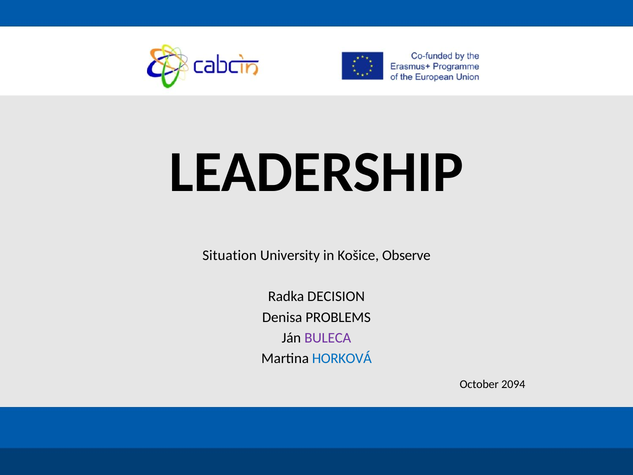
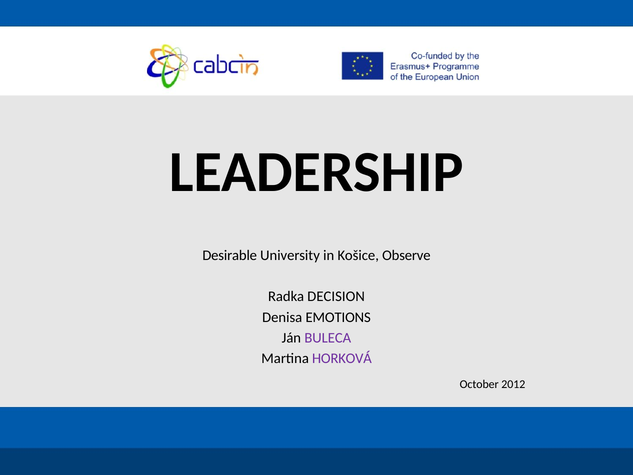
Situation: Situation -> Desirable (230, 255)
PROBLEMS: PROBLEMS -> EMOTIONS (338, 317)
HORKOVÁ colour: blue -> purple (342, 358)
2094: 2094 -> 2012 (513, 384)
